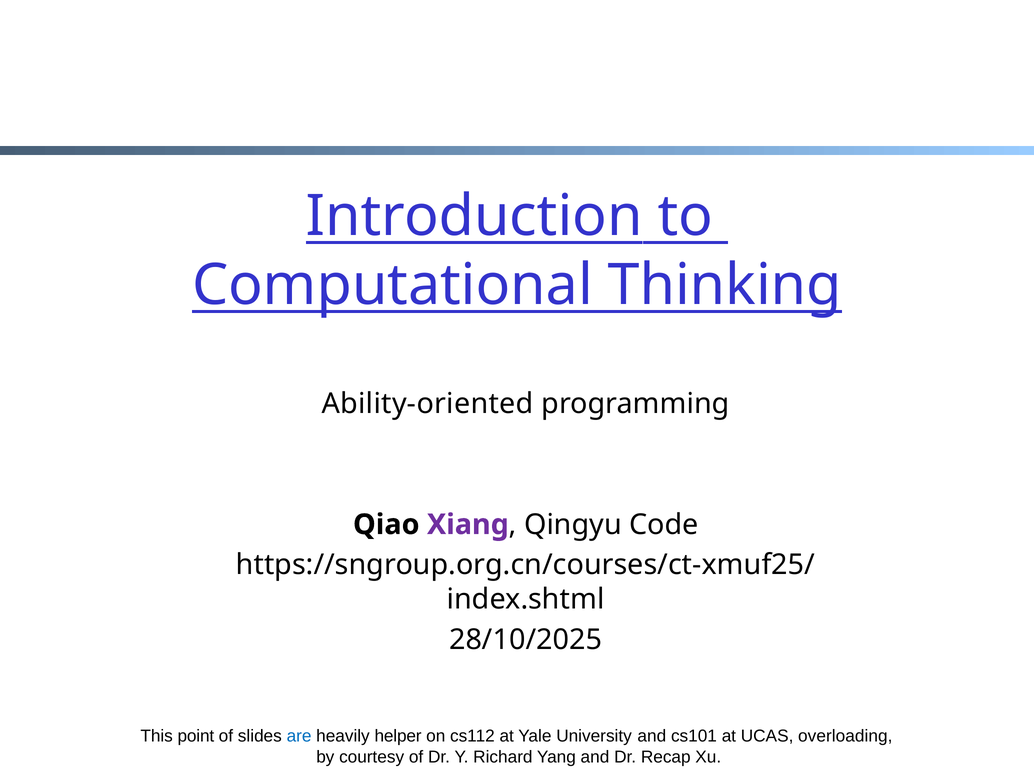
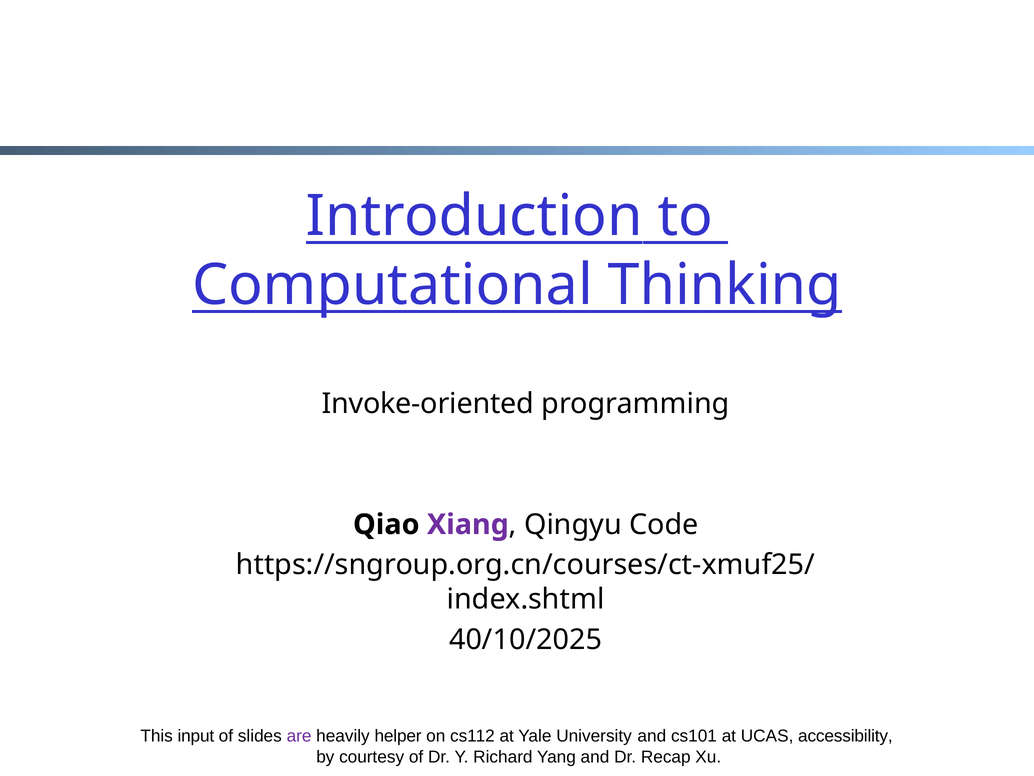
Ability-oriented: Ability-oriented -> Invoke-oriented (428, 404)
28/10/2025: 28/10/2025 -> 40/10/2025 (526, 639)
point: point -> input (196, 736)
are colour: blue -> purple (299, 736)
overloading: overloading -> accessibility (845, 736)
